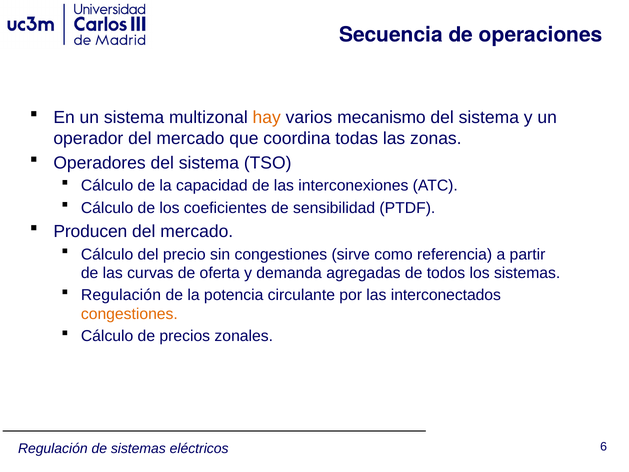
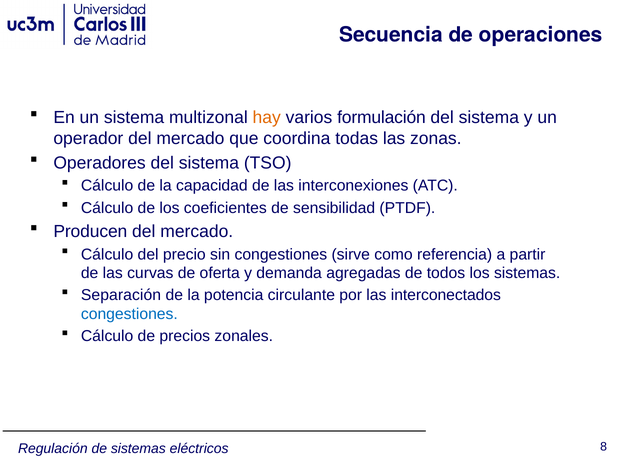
mecanismo: mecanismo -> formulación (381, 117)
Regulación: Regulación -> Separación (121, 295)
congestiones colour: orange -> blue (129, 314)
6: 6 -> 8 (604, 446)
